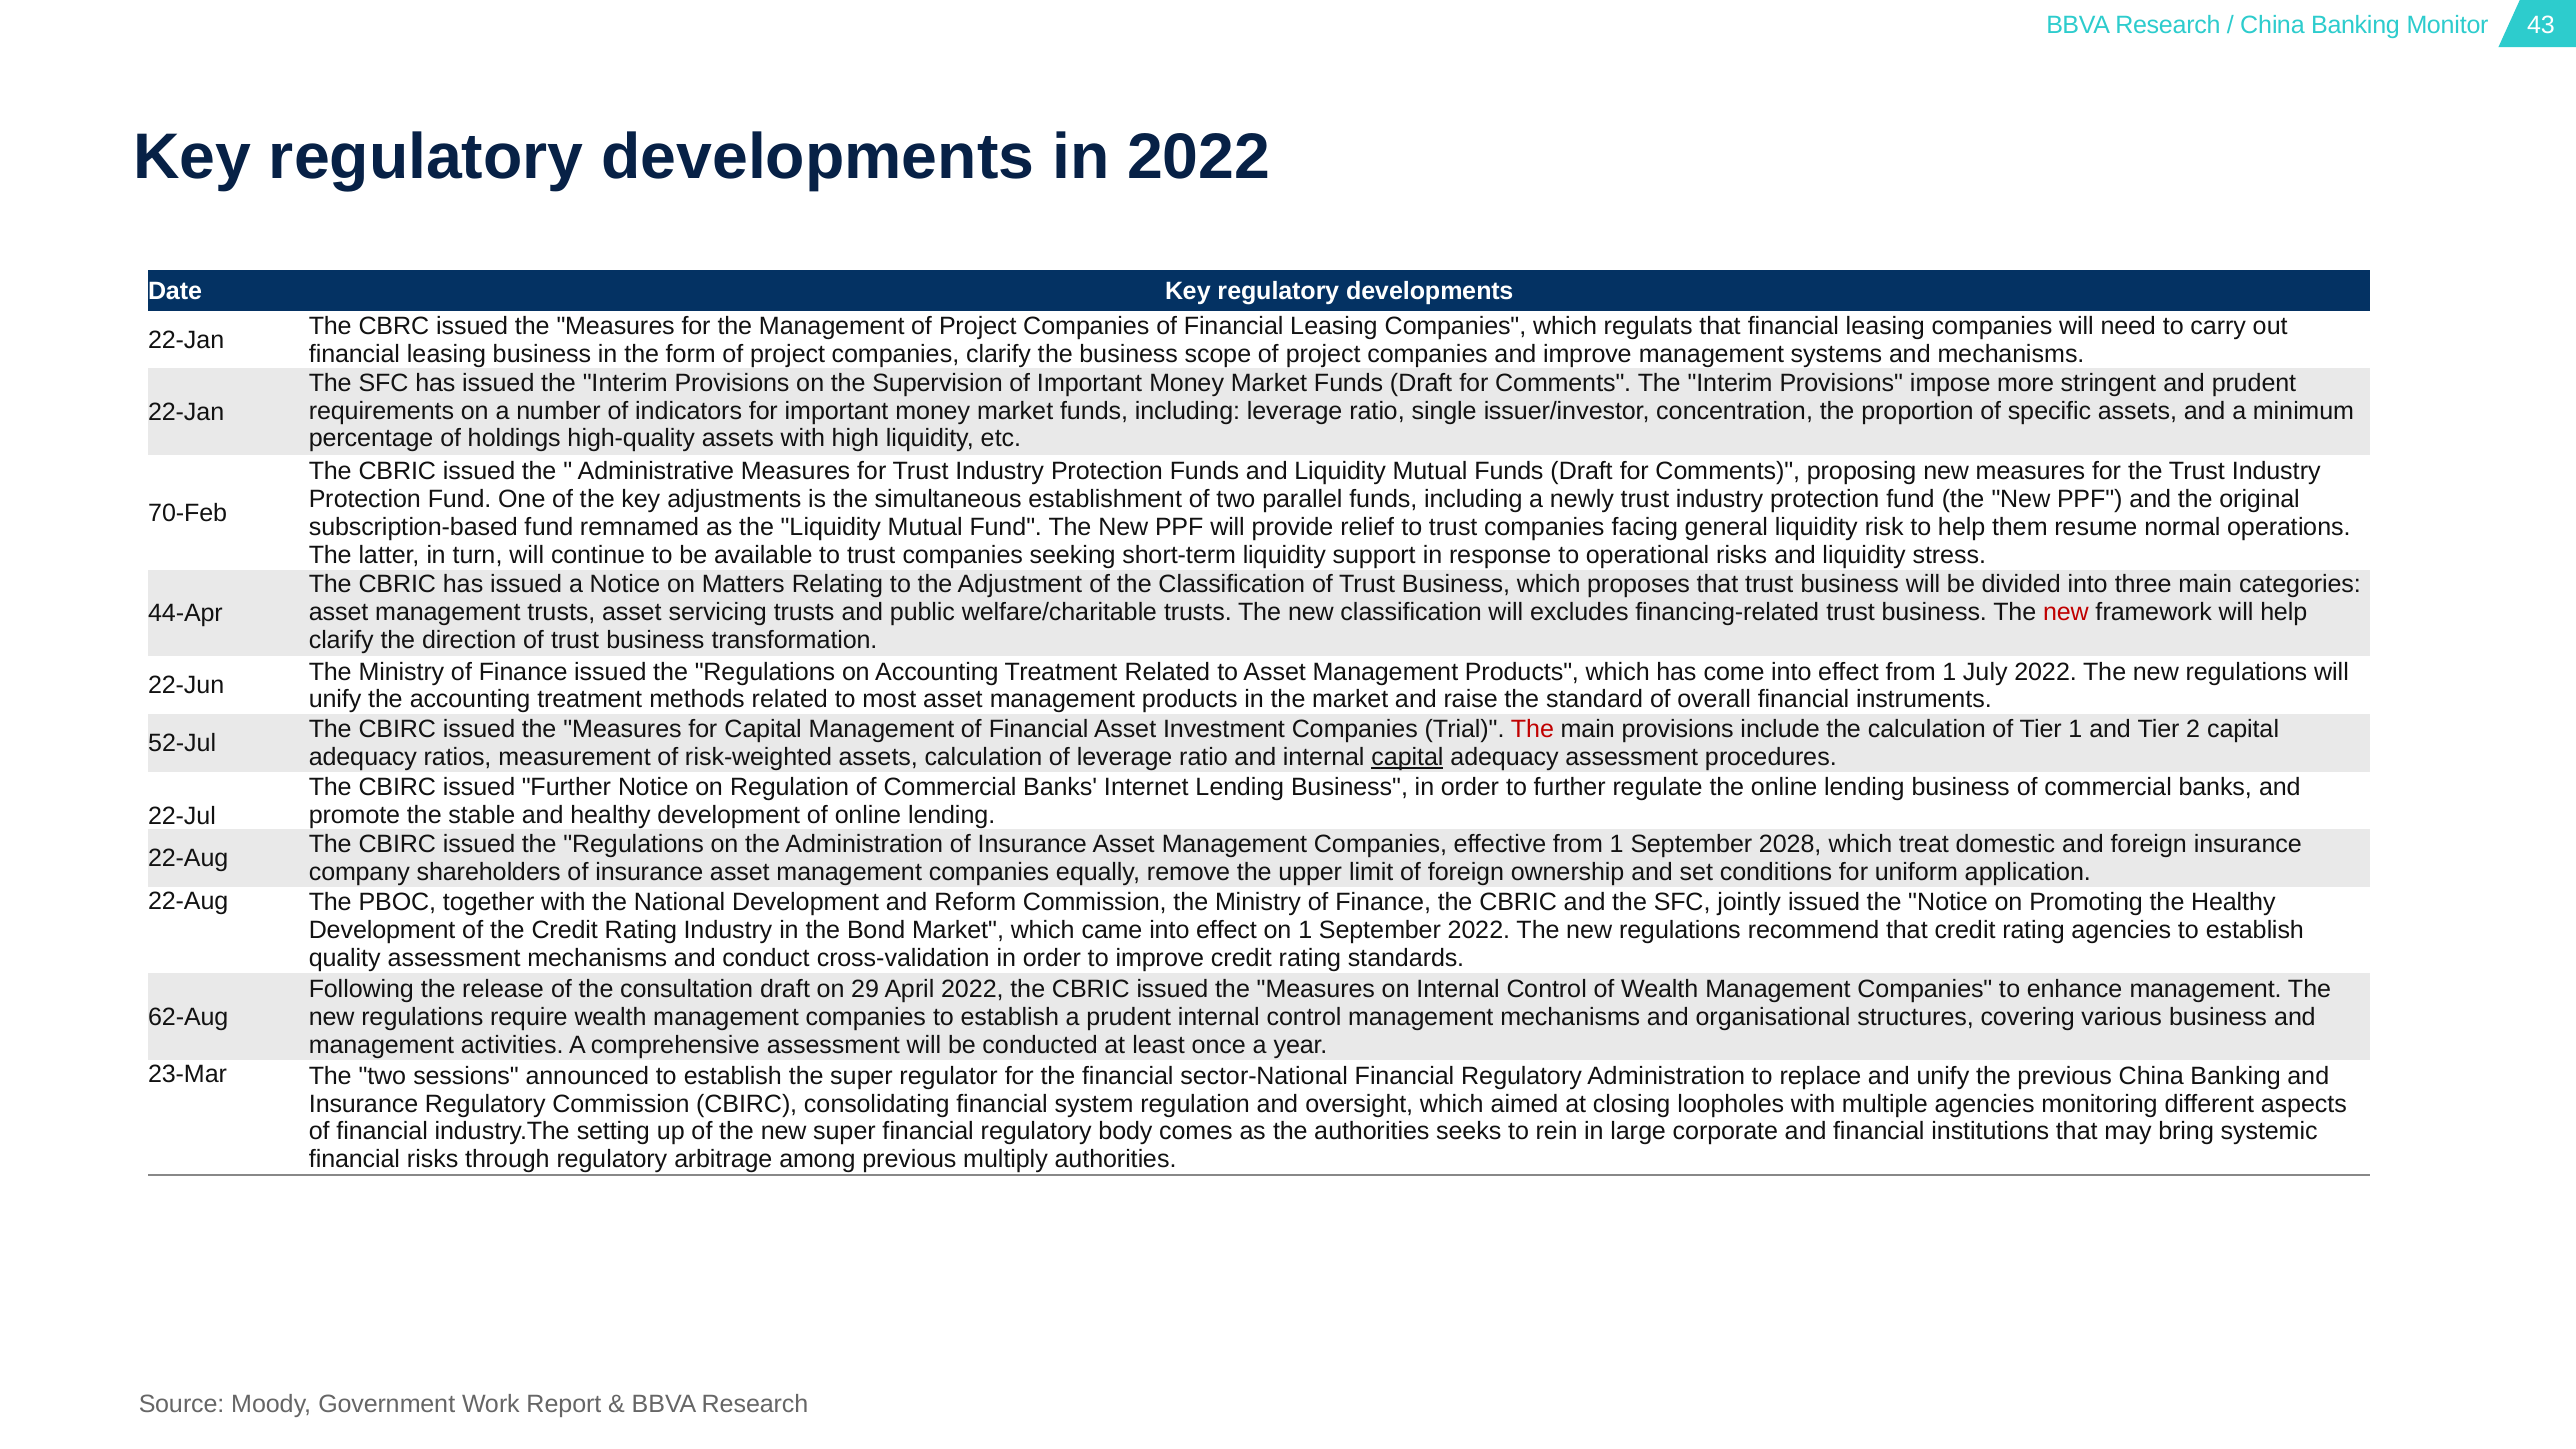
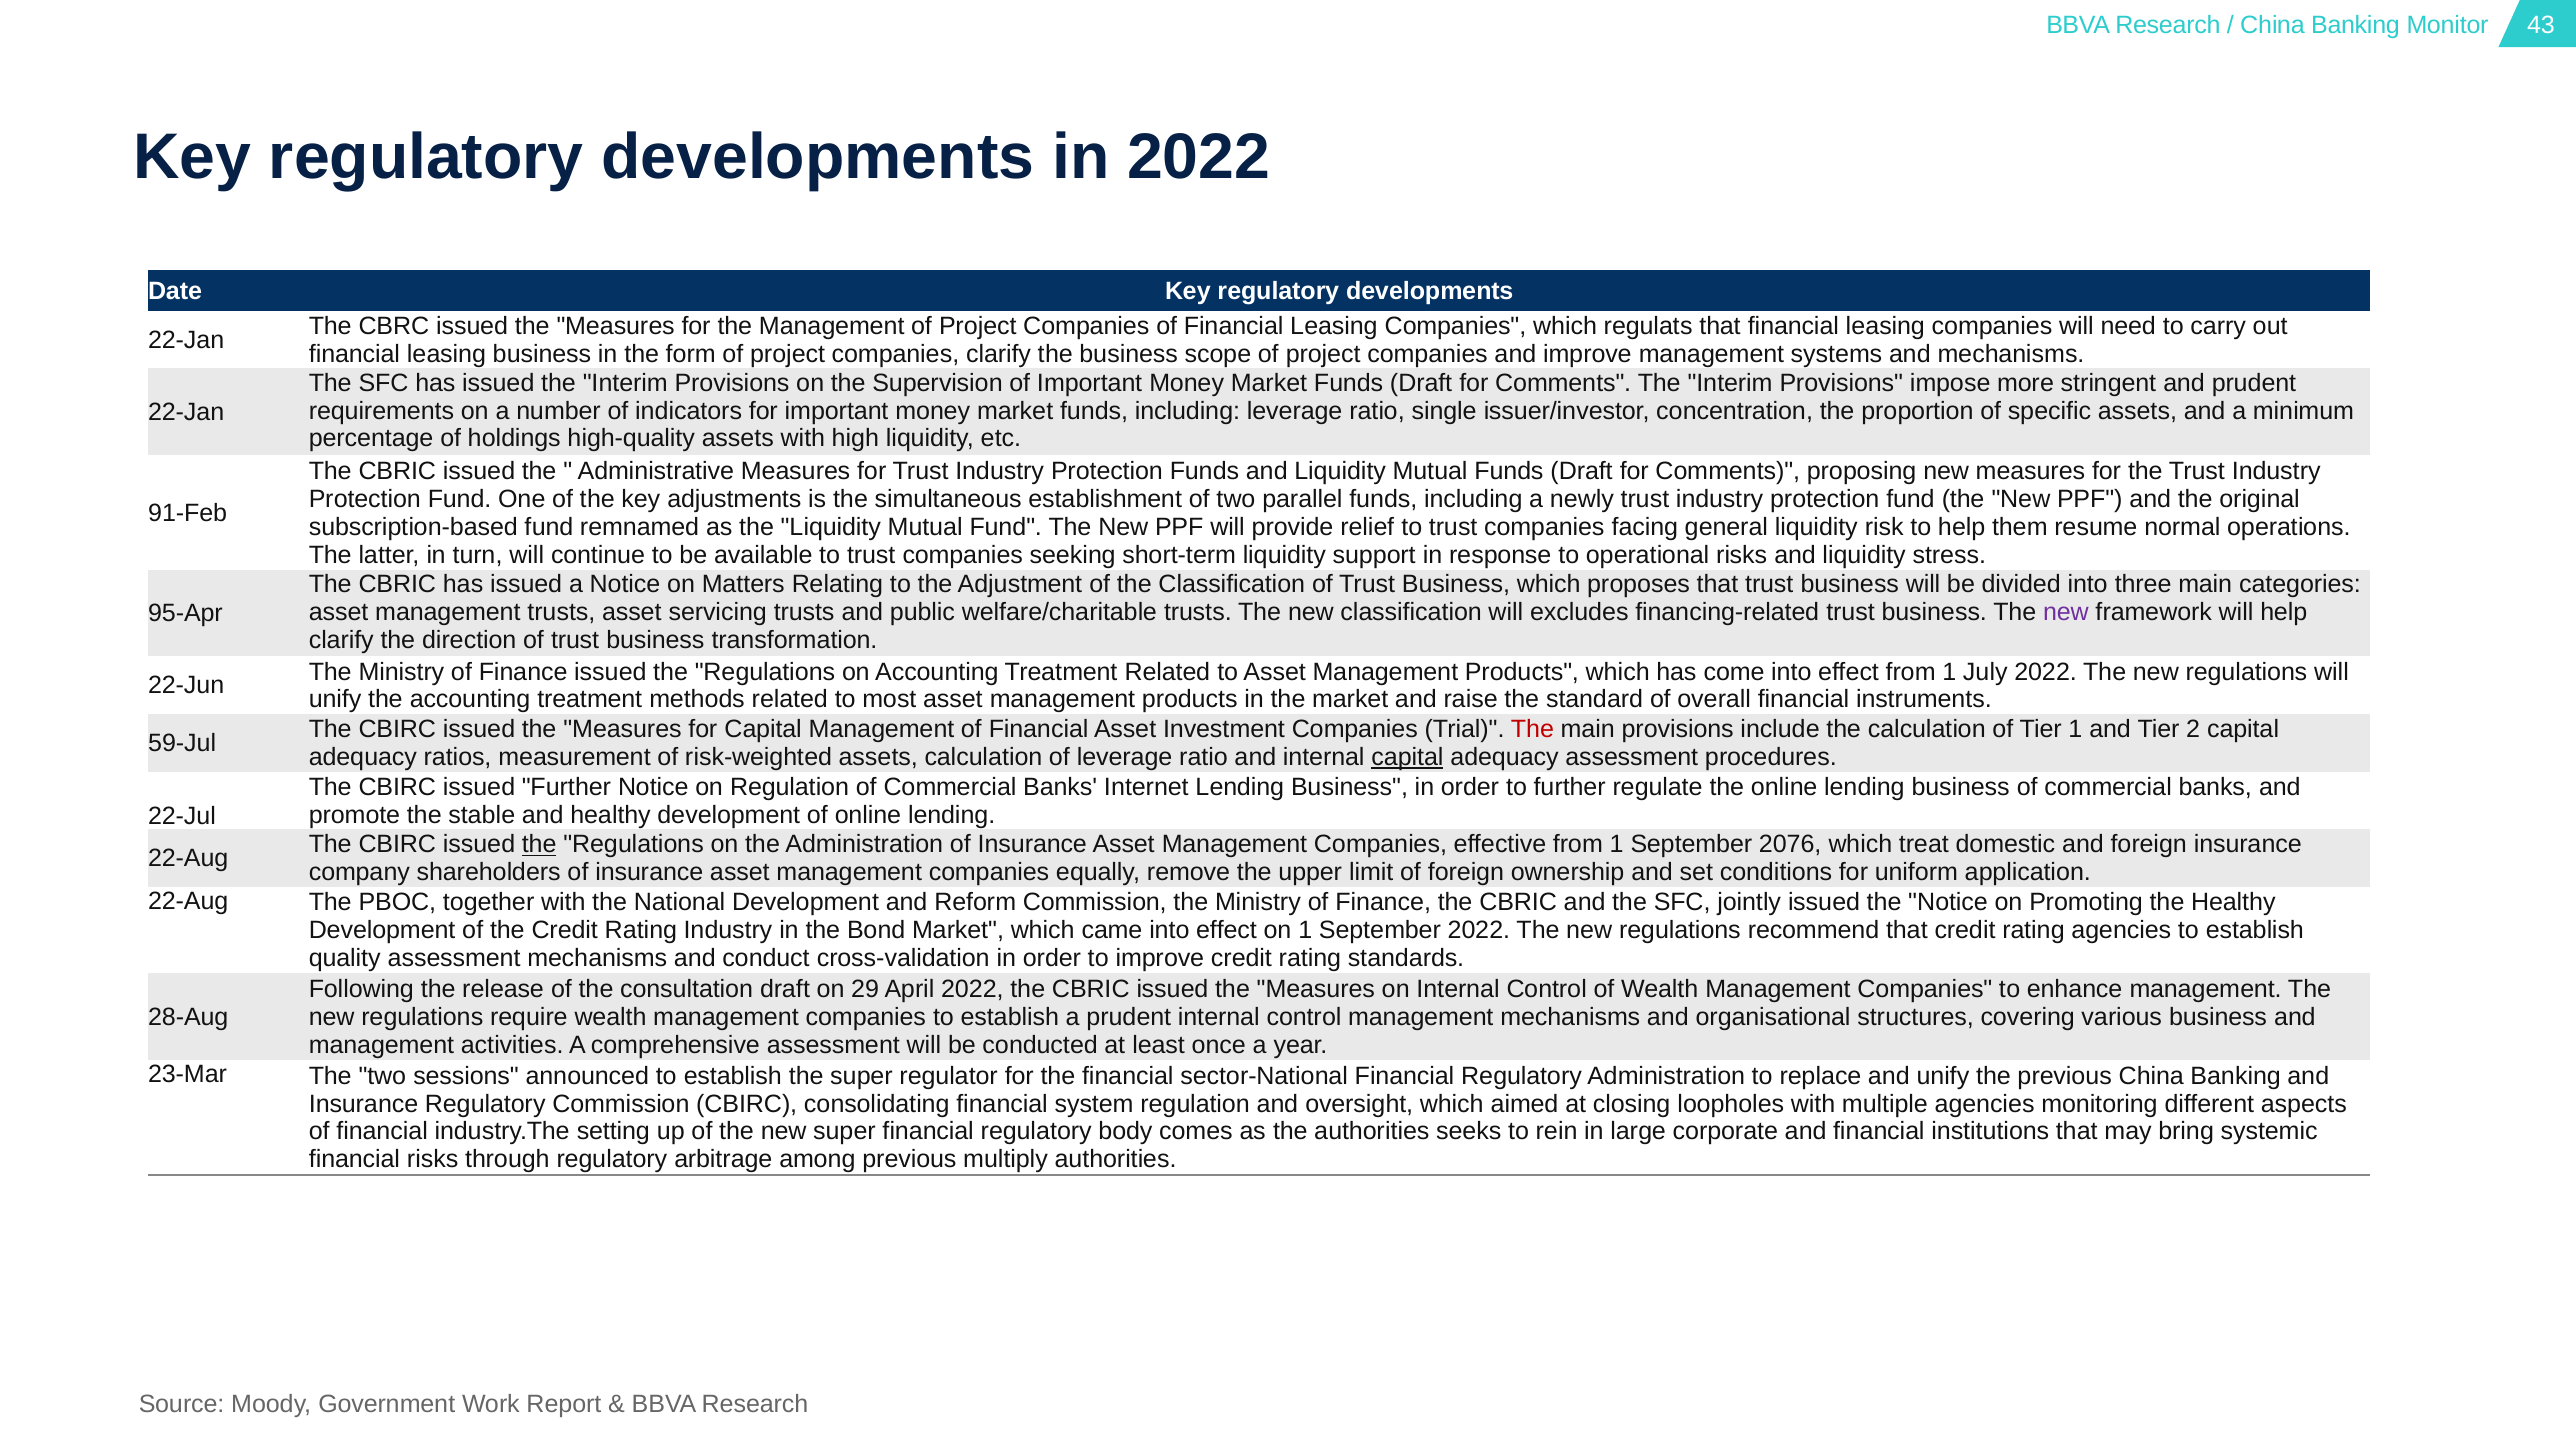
70-Feb: 70-Feb -> 91-Feb (188, 513)
new colour: red -> purple (2066, 612)
44-Apr: 44-Apr -> 95-Apr (185, 614)
52-Jul: 52-Jul -> 59-Jul (182, 743)
the underline: none -> present (539, 845)
2028: 2028 -> 2076 (1790, 845)
62-Aug: 62-Aug -> 28-Aug (188, 1017)
